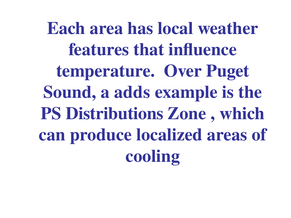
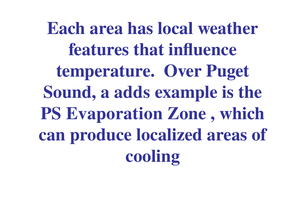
Distributions: Distributions -> Evaporation (114, 114)
